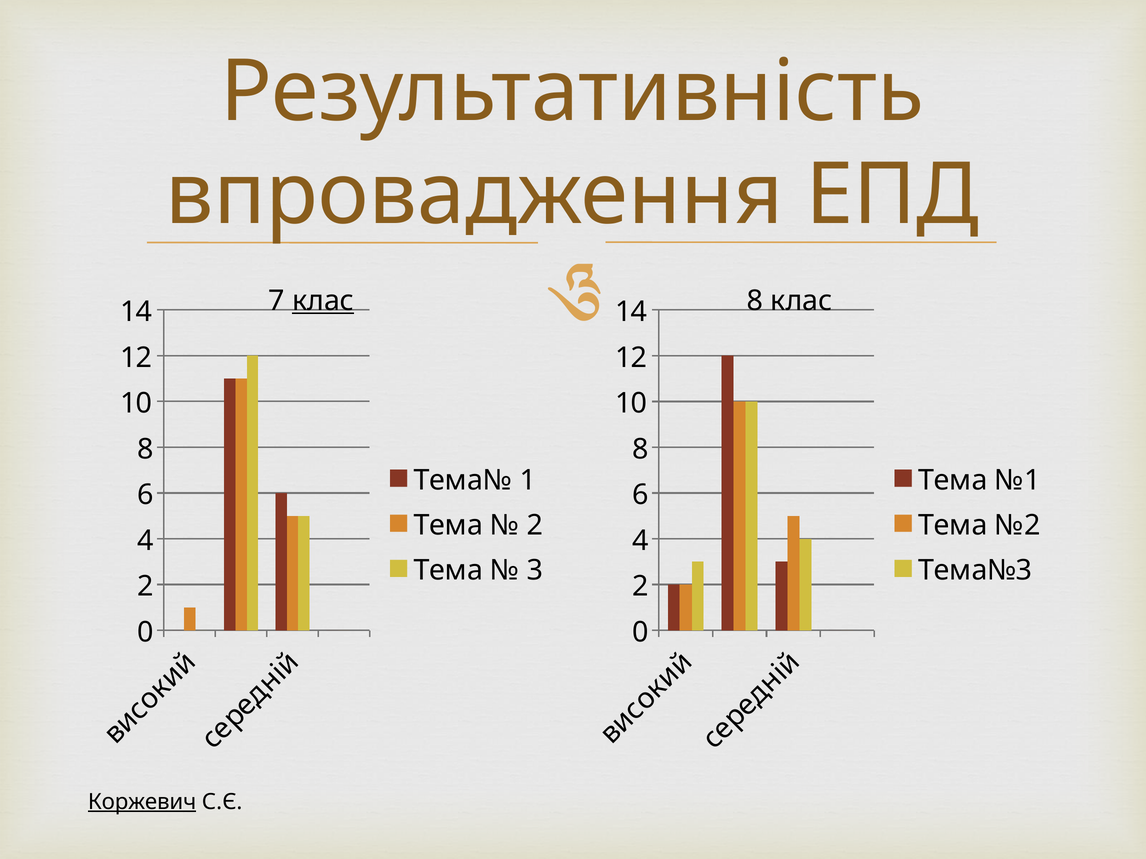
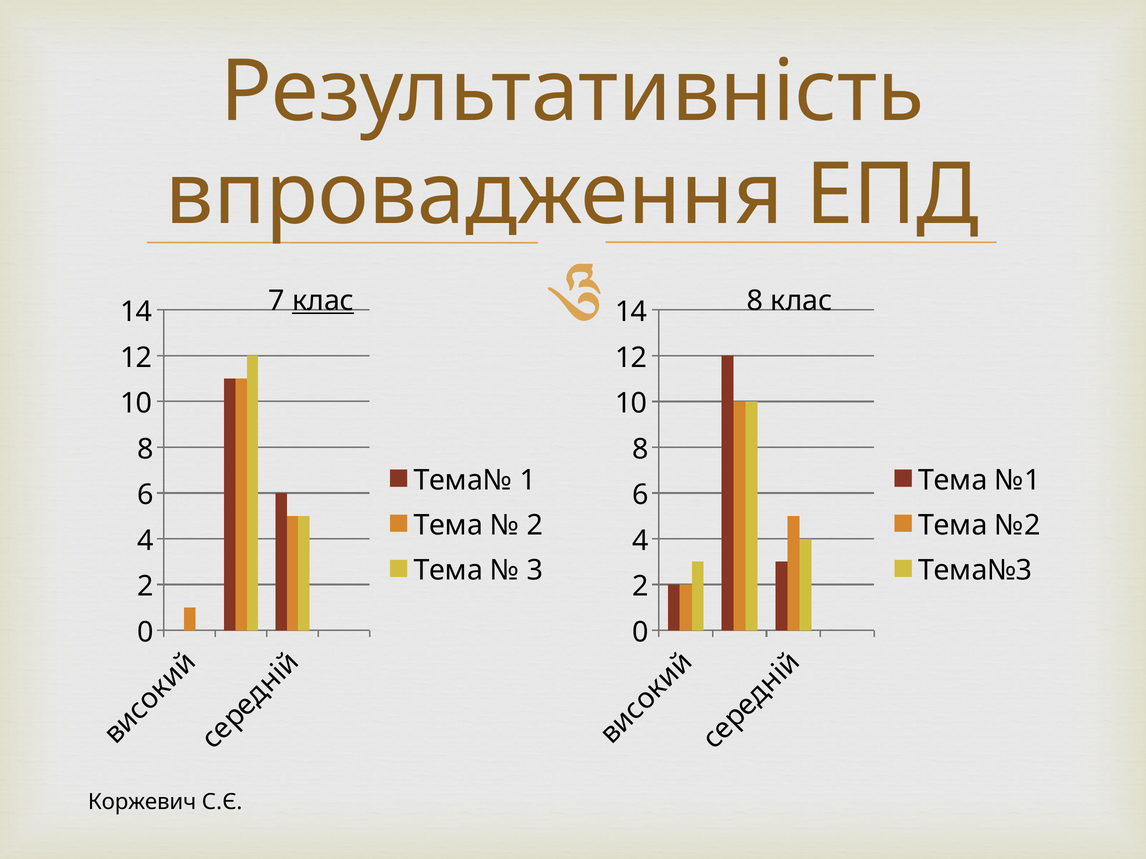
Коржевич underline: present -> none (142, 802)
